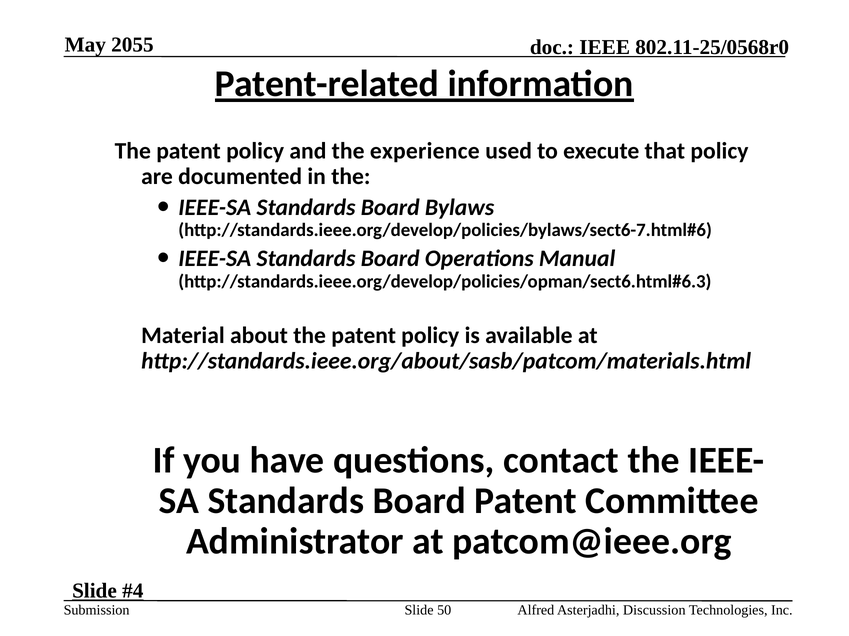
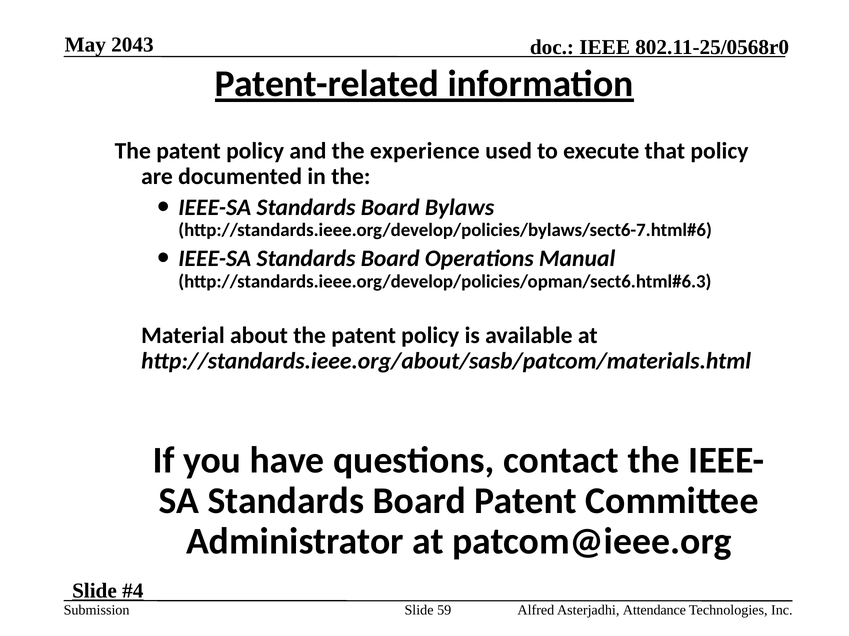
2055: 2055 -> 2043 (132, 45)
50: 50 -> 59 (444, 611)
Discussion: Discussion -> Attendance (654, 611)
